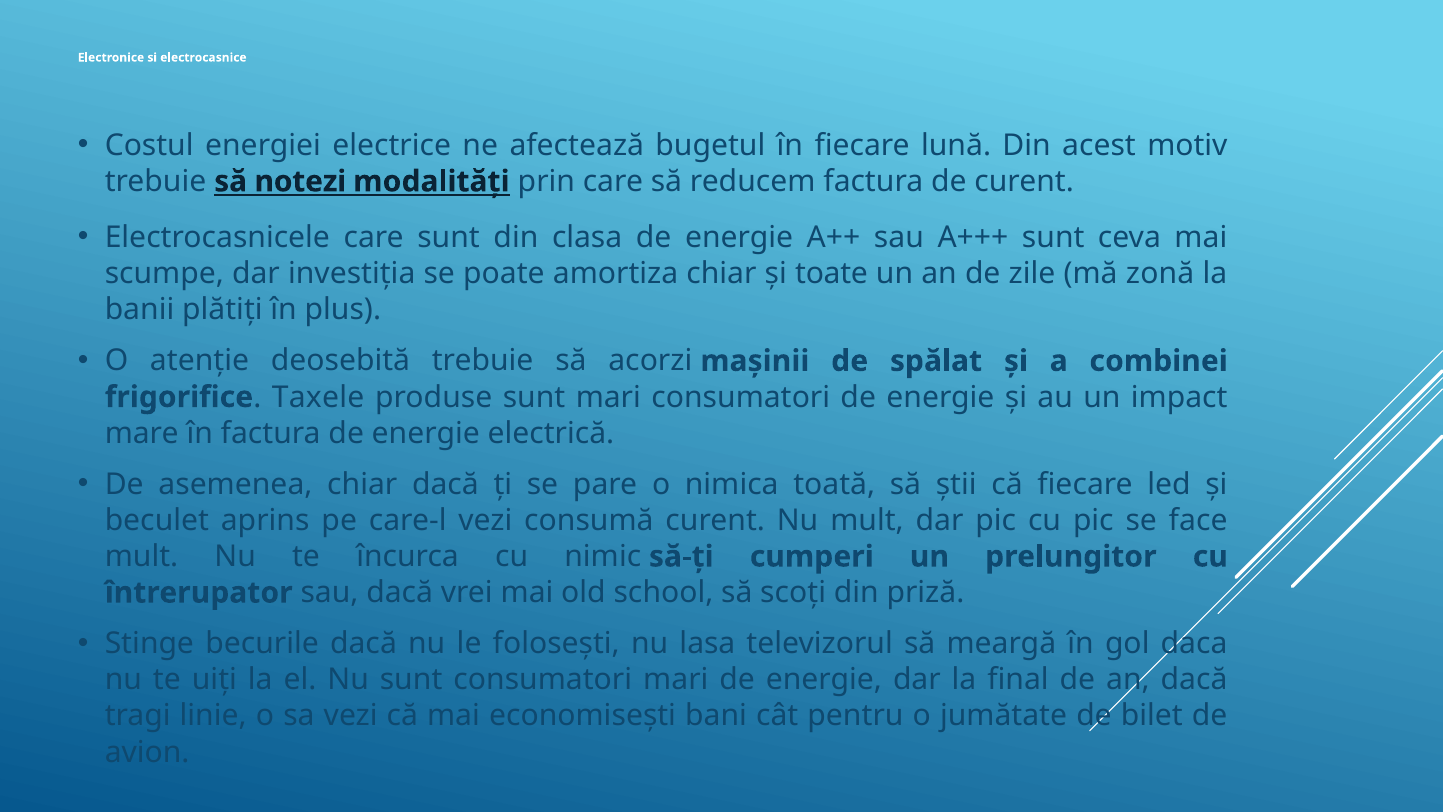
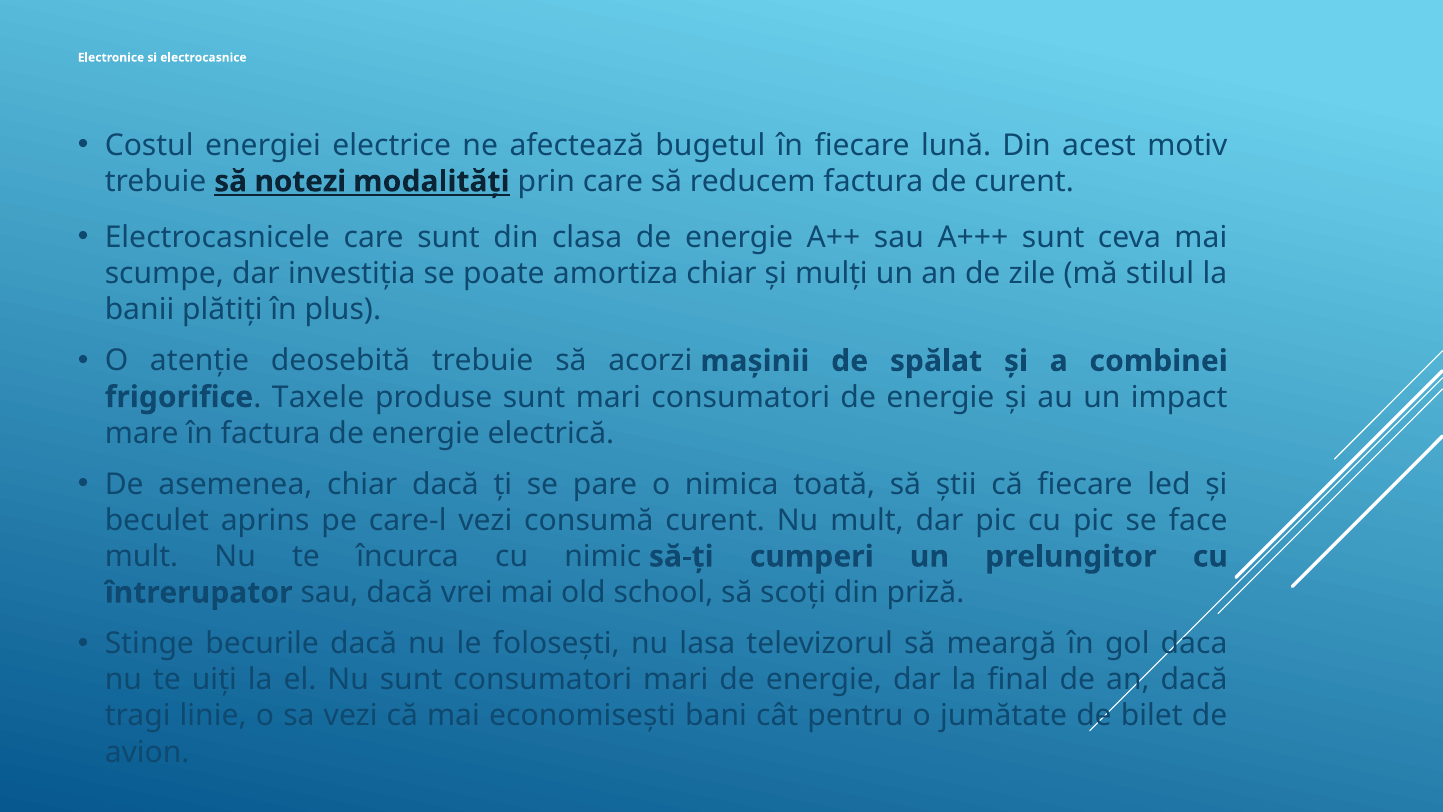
toate: toate -> mulți (831, 274)
zonă: zonă -> stilul (1160, 274)
